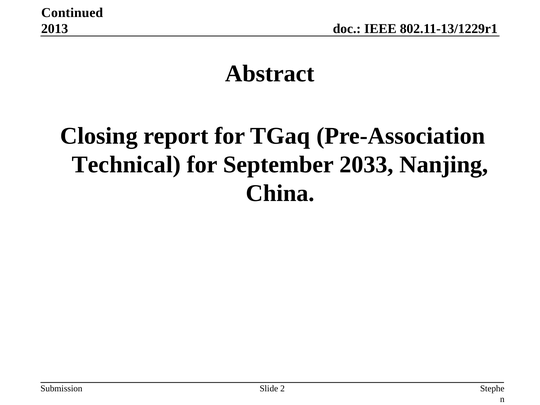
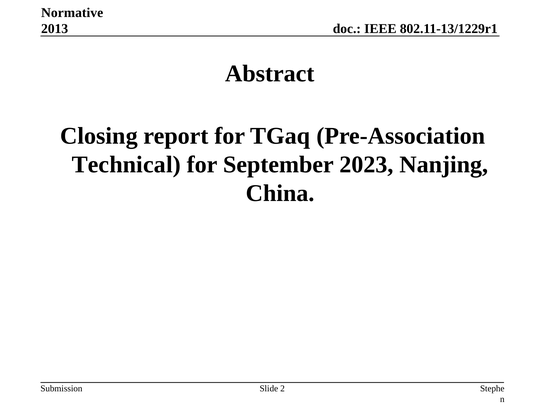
Continued: Continued -> Normative (72, 13)
2033: 2033 -> 2023 (366, 165)
